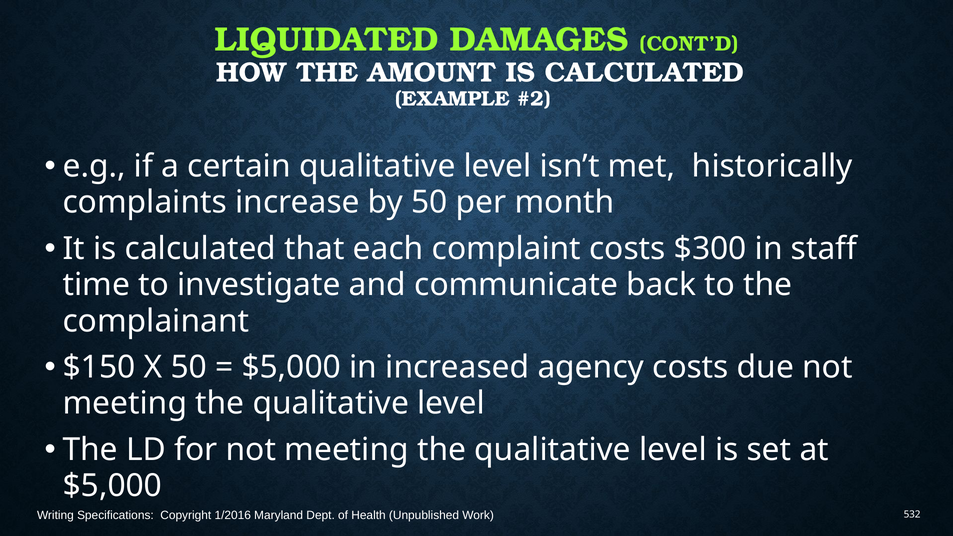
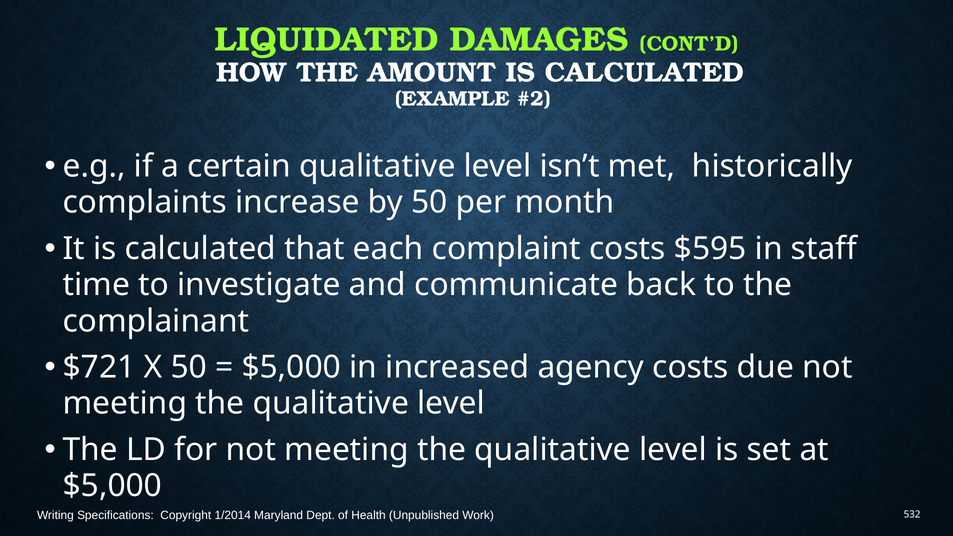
$300: $300 -> $595 (710, 249)
$150: $150 -> $721 (99, 367)
1/2016: 1/2016 -> 1/2014 (233, 515)
